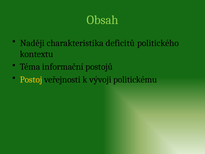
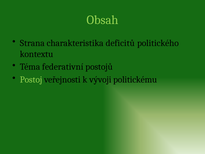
Naději: Naději -> Strana (32, 43)
informační: informační -> federativní (63, 67)
Postoj colour: yellow -> light green (31, 79)
